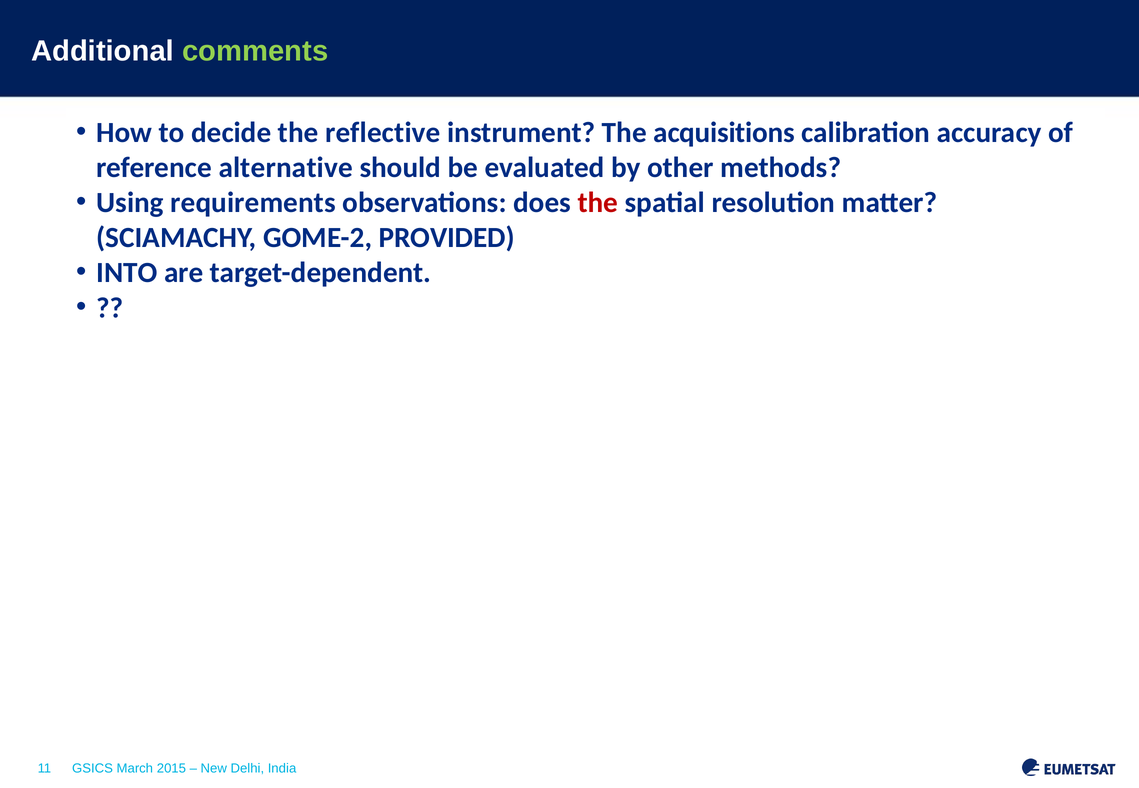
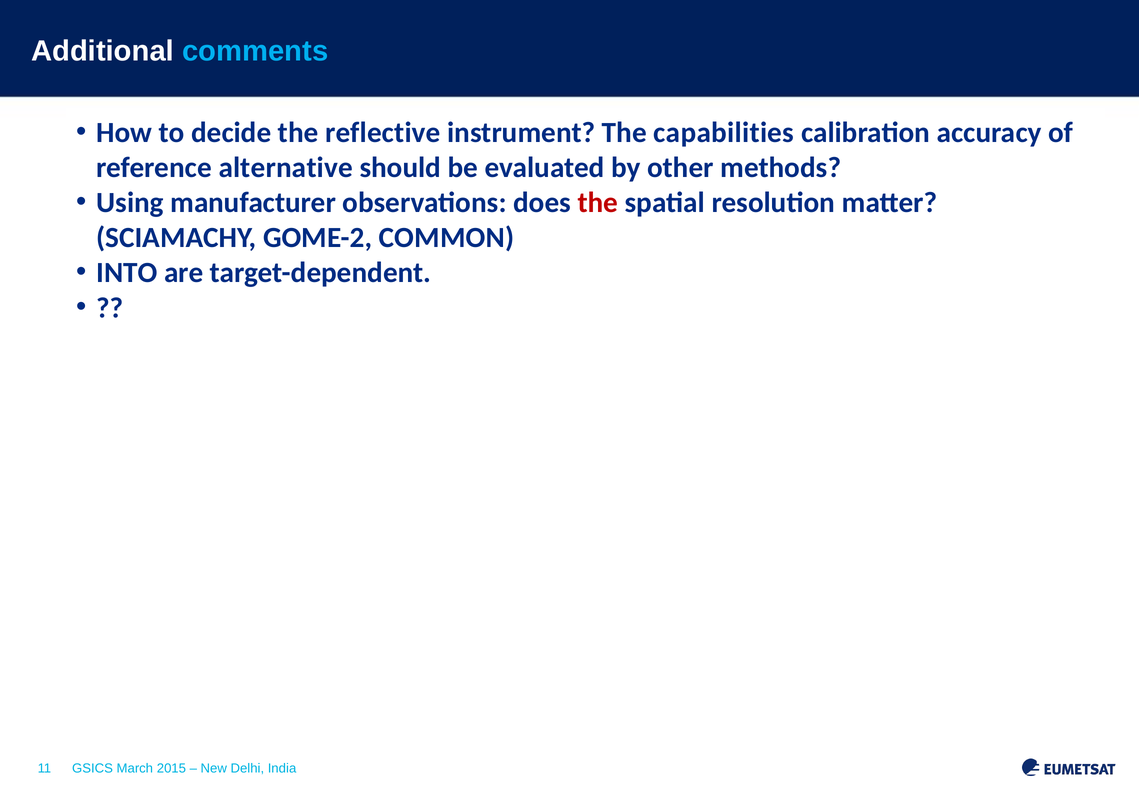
comments colour: light green -> light blue (255, 51)
acquisitions: acquisitions -> capabilities (724, 133)
requirements: requirements -> manufacturer (253, 203)
PROVIDED: PROVIDED -> COMMON (446, 238)
